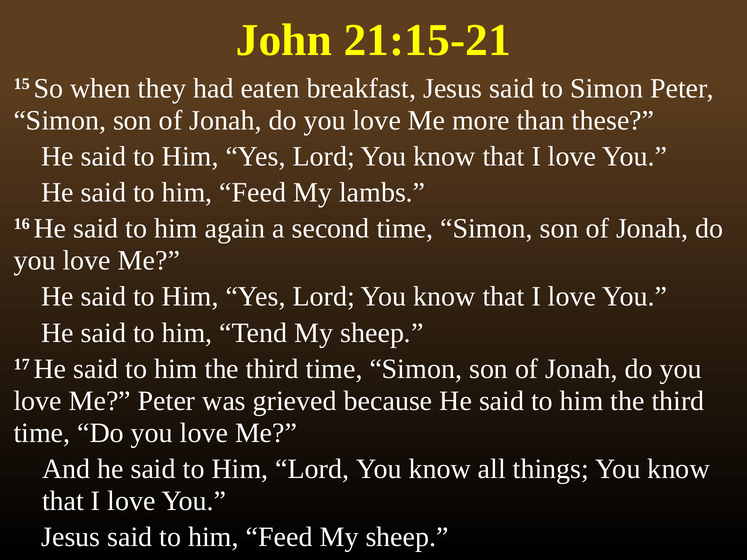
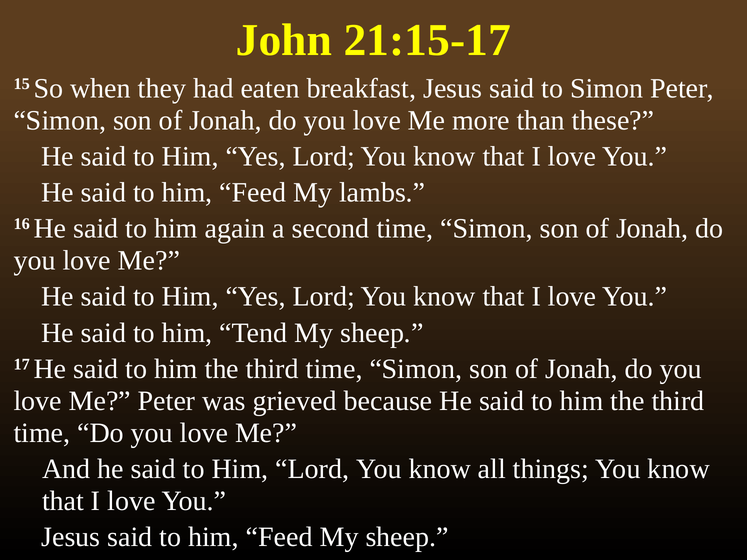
21:15-21: 21:15-21 -> 21:15-17 (427, 40)
